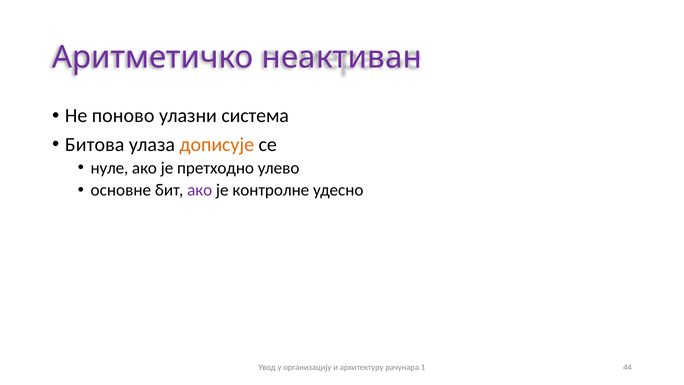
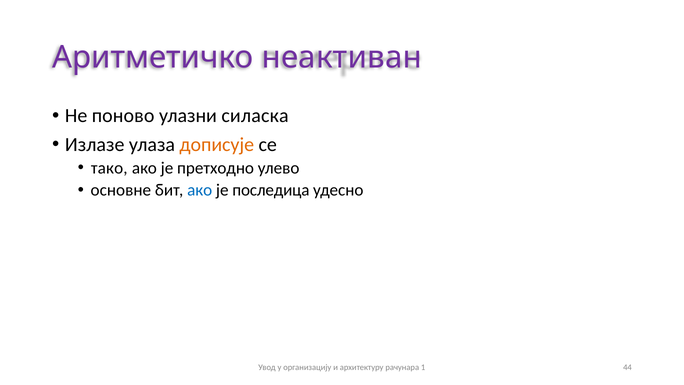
система: система -> силаска (255, 116)
Битова: Битова -> Излазе (95, 144)
нуле: нуле -> тако (109, 168)
ако colour: purple -> blue (200, 190)
контролне: контролне -> последица (271, 190)
